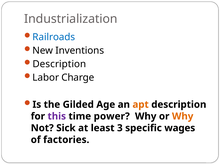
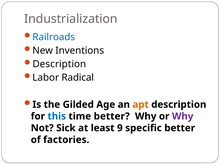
Charge: Charge -> Radical (78, 78)
this colour: purple -> blue (57, 116)
time power: power -> better (112, 116)
Why colour: orange -> purple (183, 116)
3: 3 -> 9 (120, 128)
specific wages: wages -> better (180, 128)
